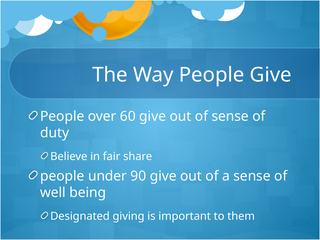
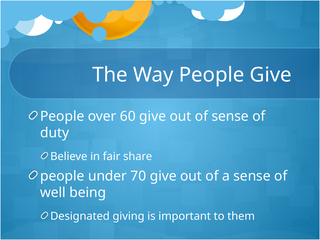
90: 90 -> 70 (138, 176)
